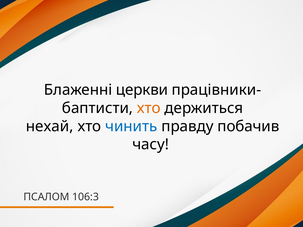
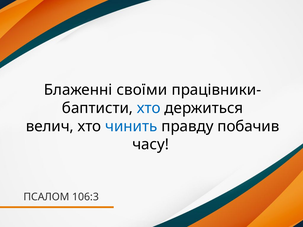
церкви: церкви -> своїми (142, 90)
хто colour: orange -> blue (149, 108)
нехай: нехай -> велич (50, 126)
